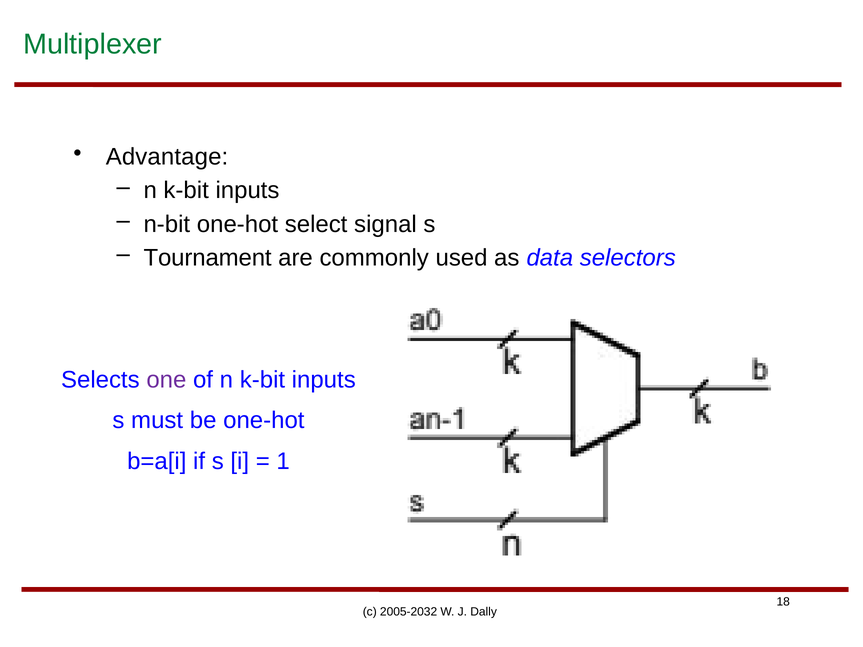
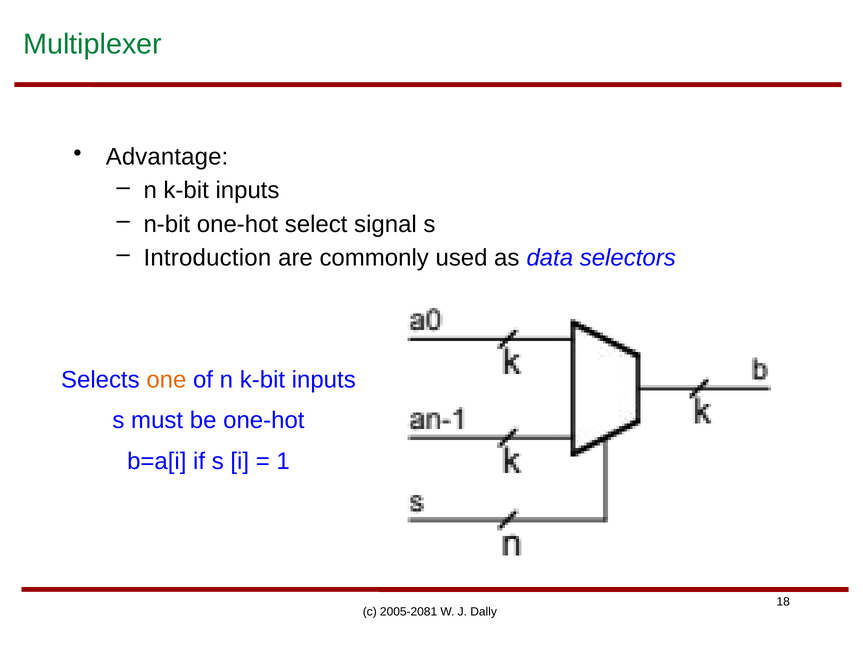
Tournament: Tournament -> Introduction (207, 258)
one colour: purple -> orange (166, 380)
2005-2032: 2005-2032 -> 2005-2081 (409, 612)
